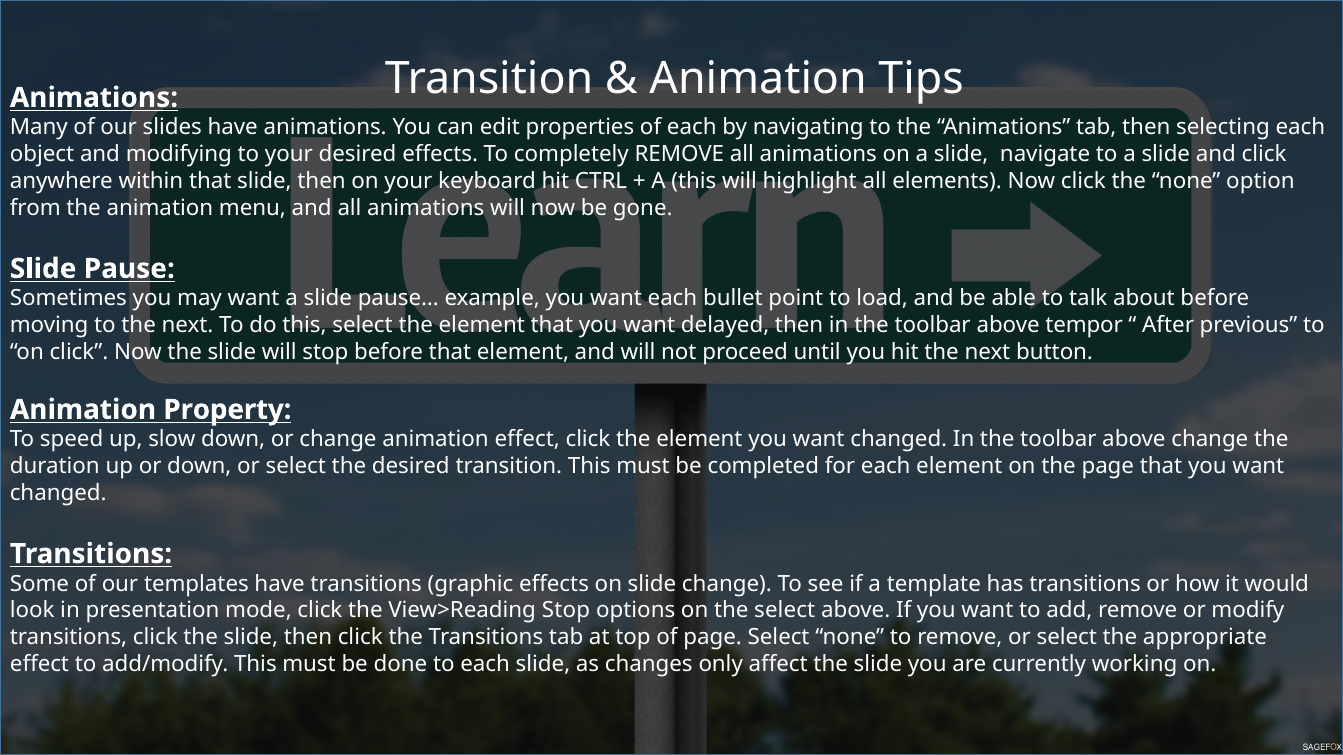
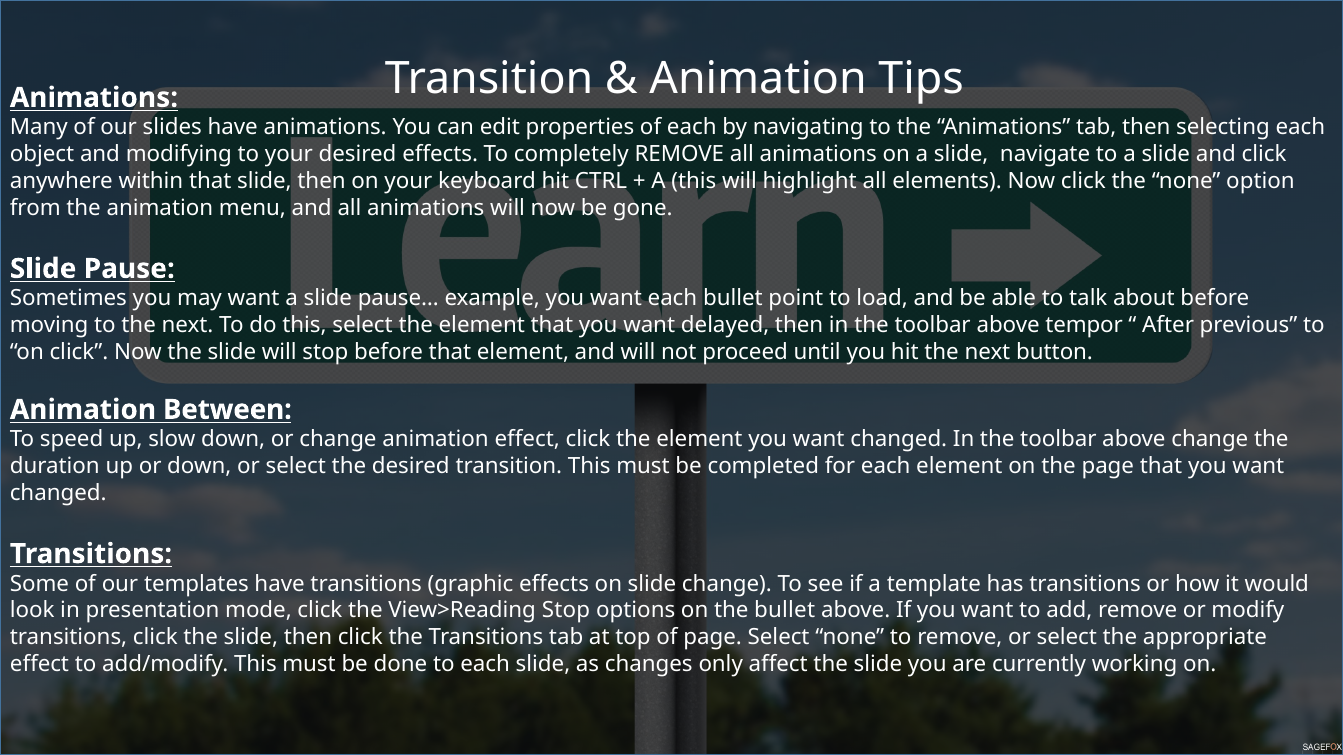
Property: Property -> Between (227, 410)
the select: select -> bullet (785, 611)
